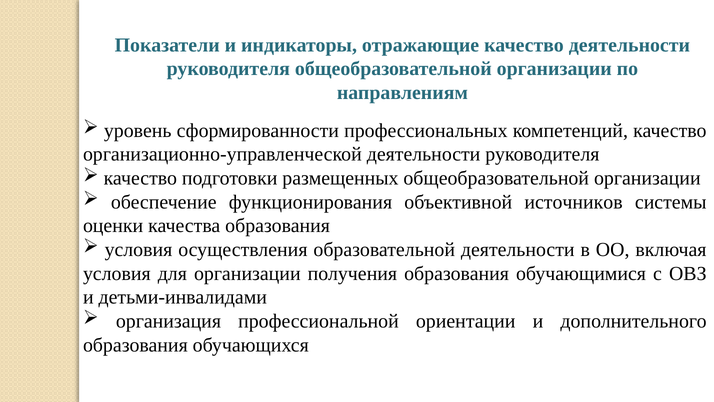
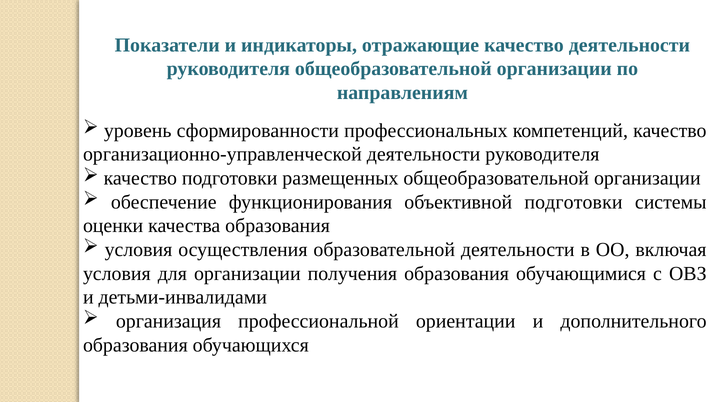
объективной источников: источников -> подготовки (573, 202)
